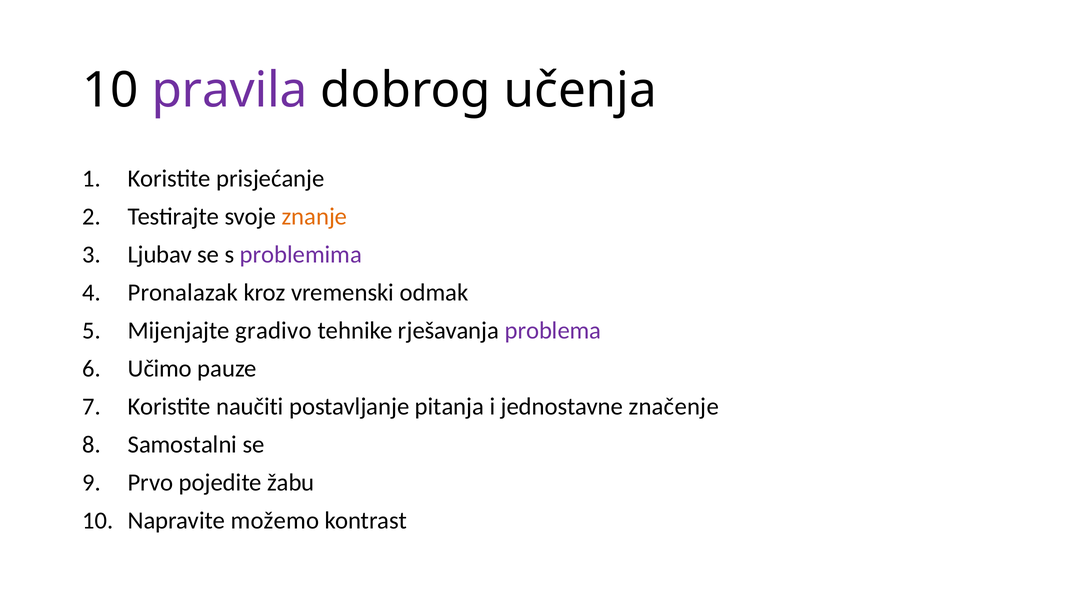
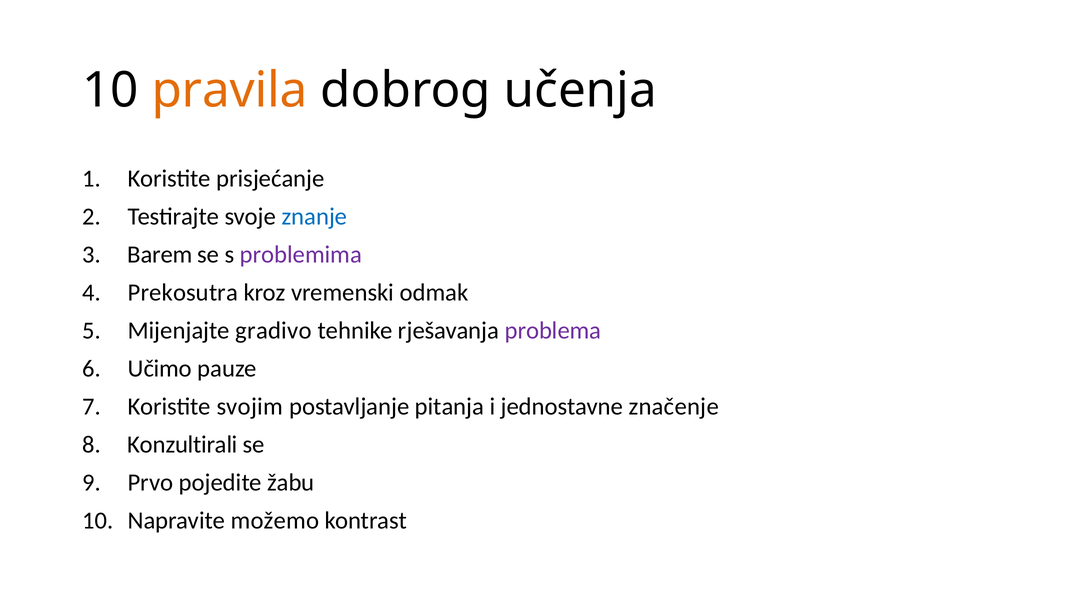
pravila colour: purple -> orange (230, 91)
znanje colour: orange -> blue (314, 217)
Ljubav: Ljubav -> Barem (160, 255)
Pronalazak: Pronalazak -> Prekosutra (183, 293)
naučiti: naučiti -> svojim (250, 406)
Samostalni: Samostalni -> Konzultirali (183, 444)
